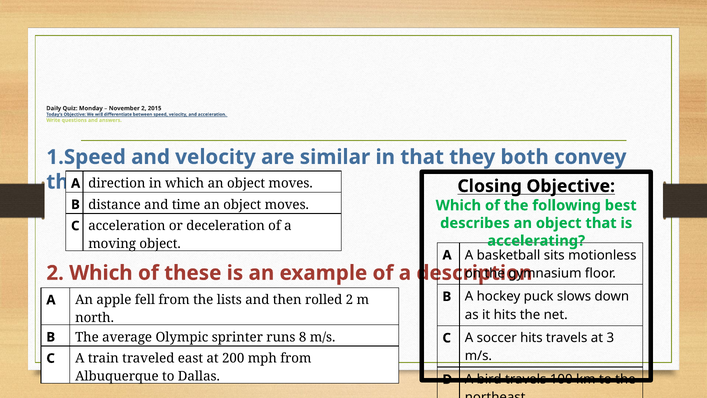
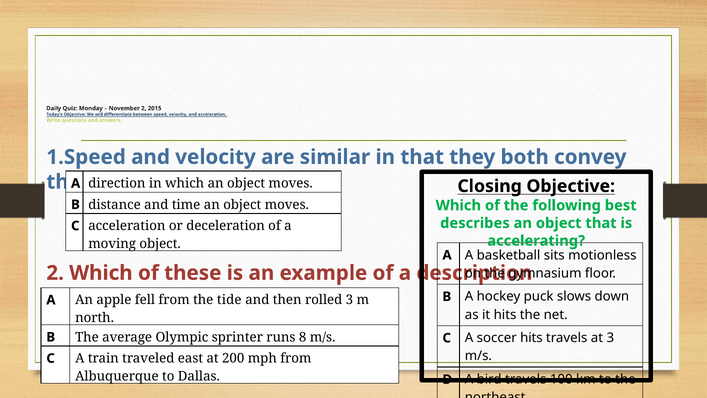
lists: lists -> tide (229, 300)
rolled 2: 2 -> 3 (349, 300)
